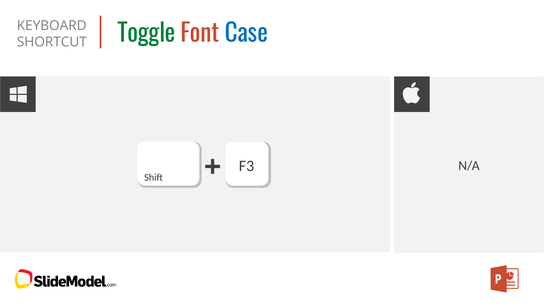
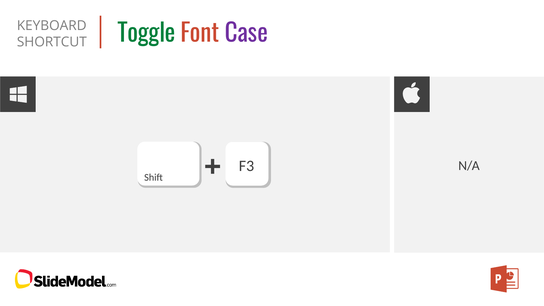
Case colour: blue -> purple (246, 34)
